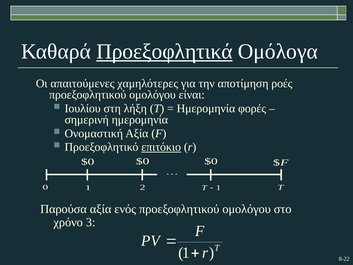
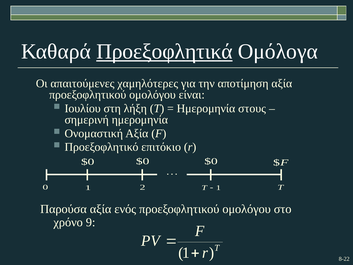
αποτίμηση ροές: ροές -> αξία (282, 83)
φορές: φορές -> στους (252, 108)
επιτόκιο underline: present -> none (161, 147)
3: 3 -> 9 (91, 222)
